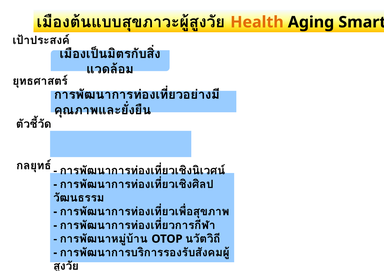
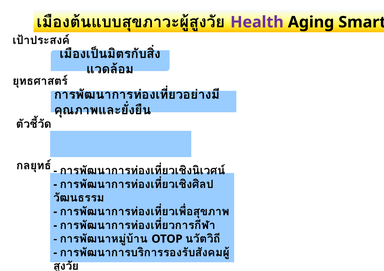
Health colour: orange -> purple (257, 22)
